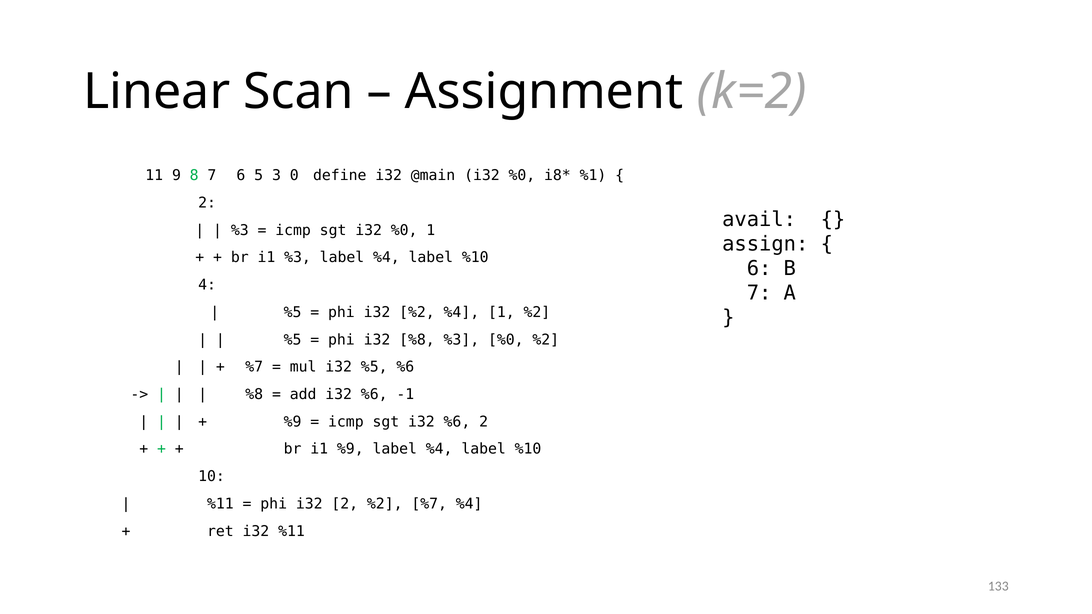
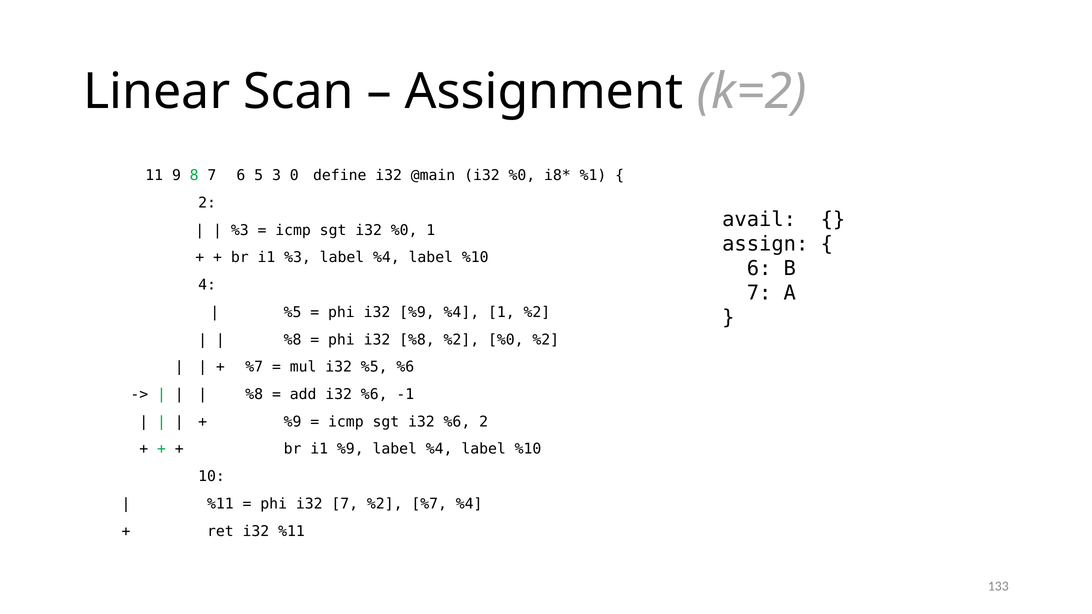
i32 %2: %2 -> %9 (417, 312)
%5: %5 -> %8 (293, 340)
%8 %3: %3 -> %2 (461, 340)
i32 2: 2 -> 7 (345, 504)
